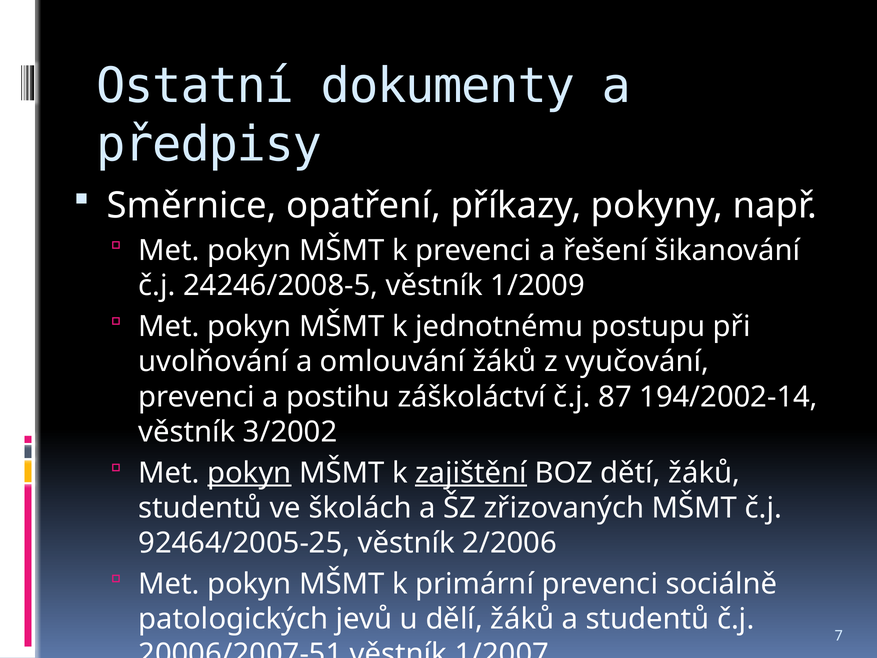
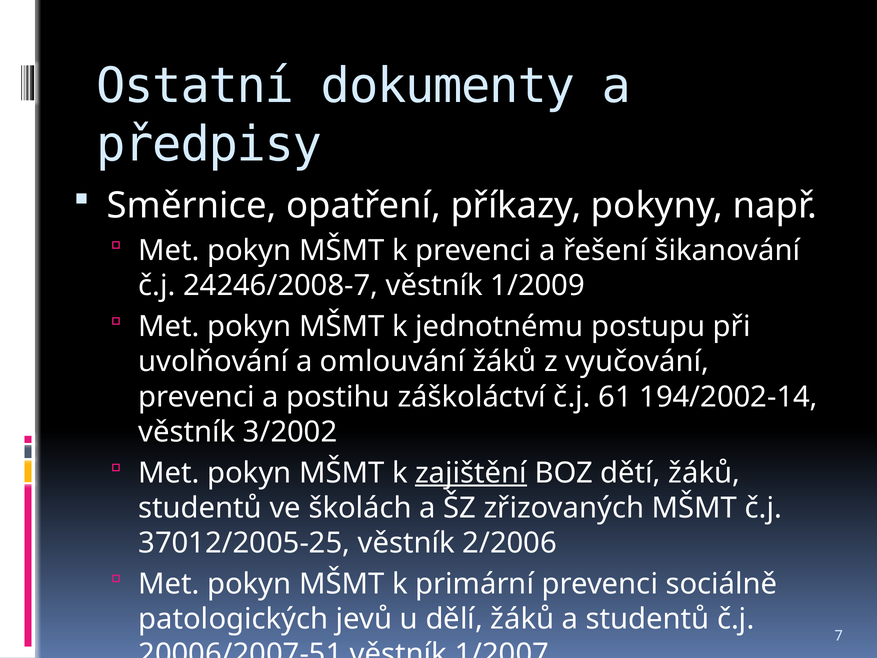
24246/2008-5: 24246/2008-5 -> 24246/2008-7 (281, 286)
87: 87 -> 61 (615, 397)
pokyn underline: present -> none (249, 473)
92464/2005-25: 92464/2005-25 -> 37012/2005-25 (244, 543)
